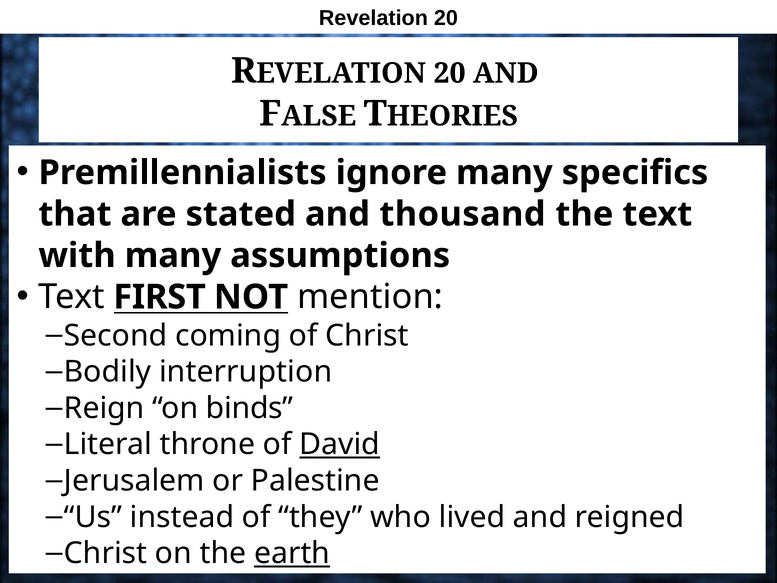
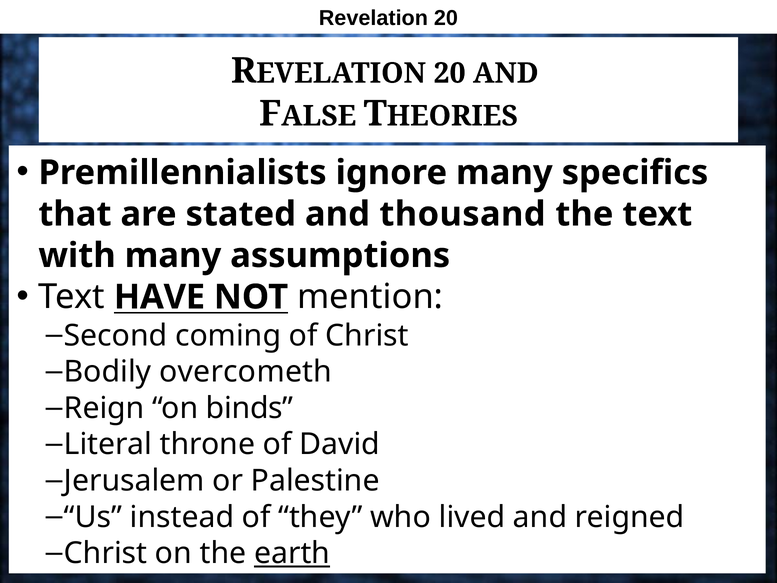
FIRST: FIRST -> HAVE (159, 297)
interruption: interruption -> overcometh (246, 372)
David underline: present -> none (340, 444)
